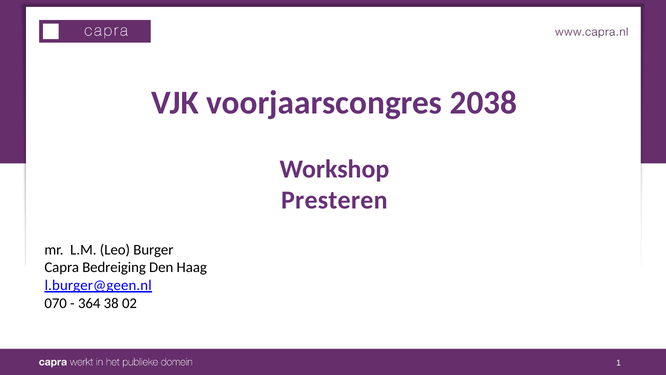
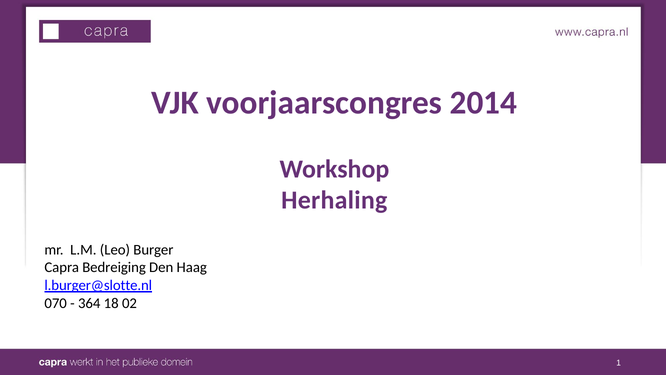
2038: 2038 -> 2014 (483, 103)
Presteren: Presteren -> Herhaling (334, 200)
l.burger@geen.nl: l.burger@geen.nl -> l.burger@slotte.nl (98, 285)
38: 38 -> 18 (111, 303)
